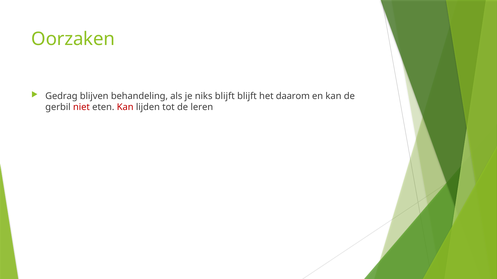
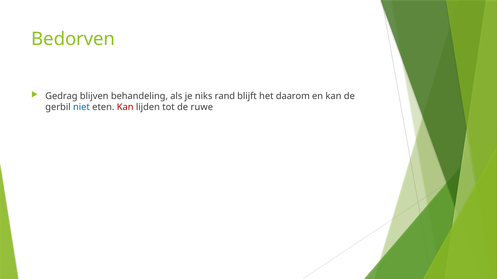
Oorzaken: Oorzaken -> Bedorven (73, 39)
niks blijft: blijft -> rand (225, 96)
niet colour: red -> blue (81, 107)
leren: leren -> ruwe (202, 107)
